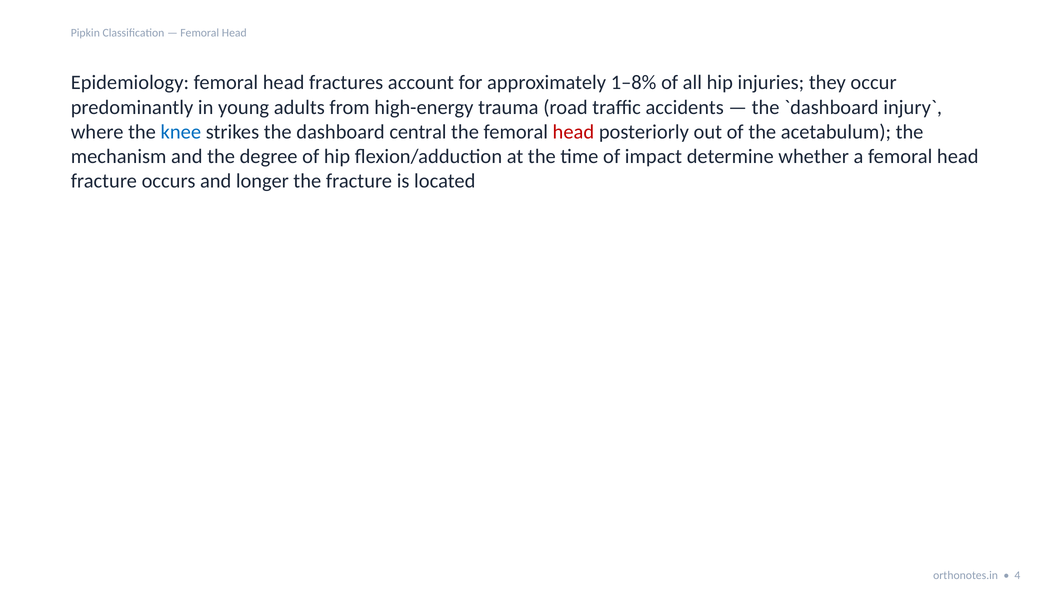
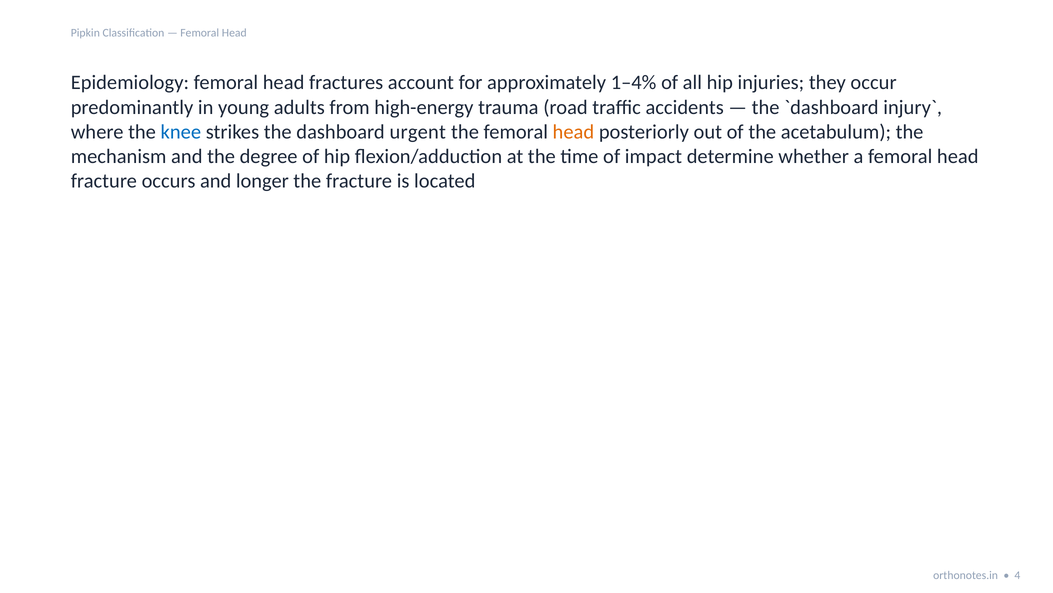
1–8%: 1–8% -> 1–4% (634, 83)
central: central -> urgent (418, 132)
head colour: red -> orange (573, 132)
